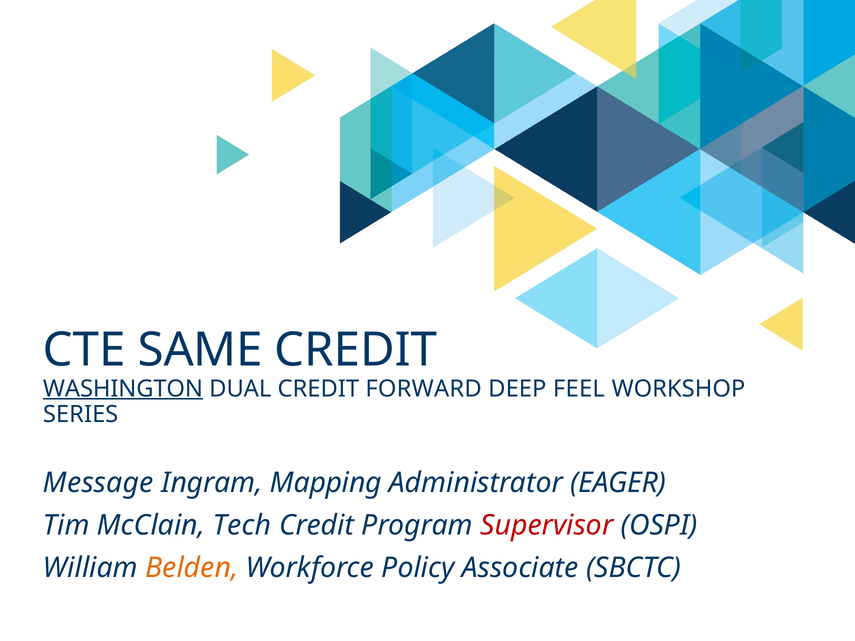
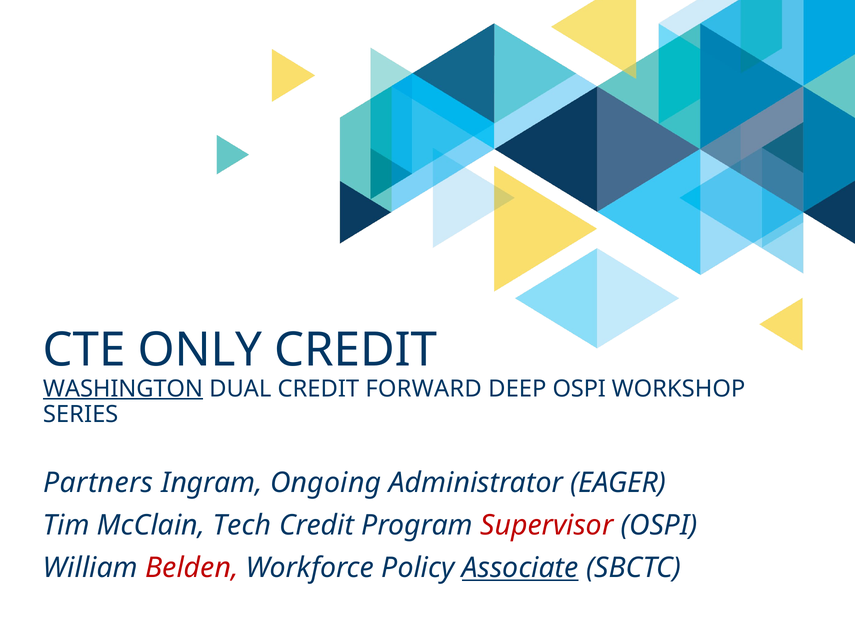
SAME: SAME -> ONLY (200, 350)
DEEP FEEL: FEEL -> OSPI (579, 389)
Message: Message -> Partners (98, 483)
Mapping: Mapping -> Ongoing (326, 483)
Belden colour: orange -> red (192, 568)
Associate underline: none -> present (520, 568)
